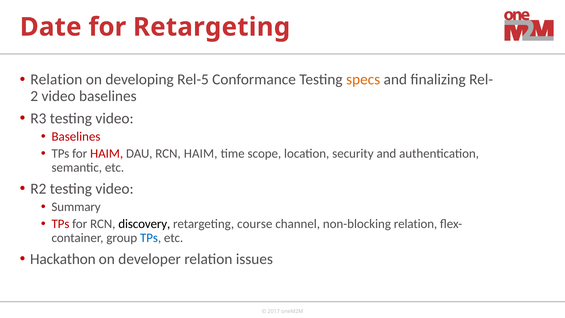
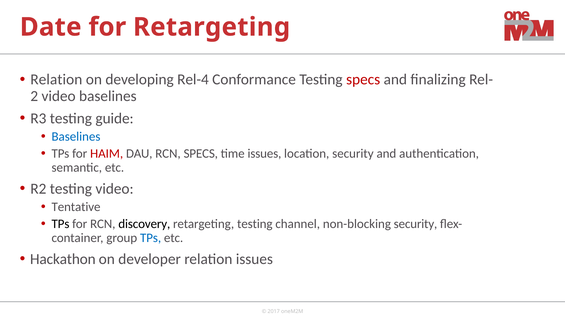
Rel-5: Rel-5 -> Rel-4 (193, 80)
specs colour: orange -> red (363, 80)
R3 testing video: video -> guide (115, 118)
Baselines colour: red -> blue (76, 137)
RCN HAIM: HAIM -> SPECS (201, 154)
time scope: scope -> issues (264, 154)
Summary: Summary -> Tentative (76, 207)
TPs colour: red -> black (60, 224)
retargeting course: course -> testing (255, 224)
non-blocking relation: relation -> security (415, 224)
